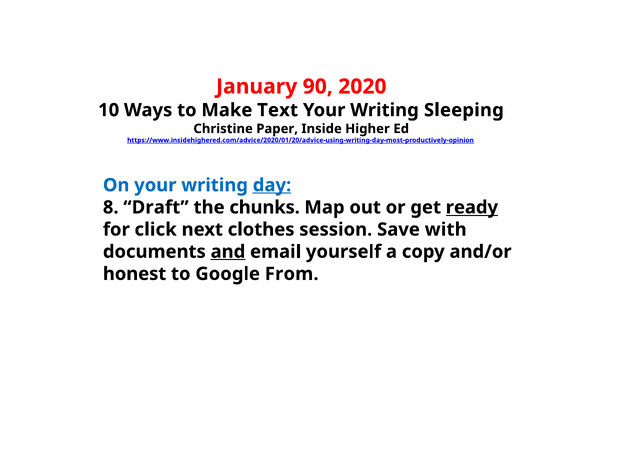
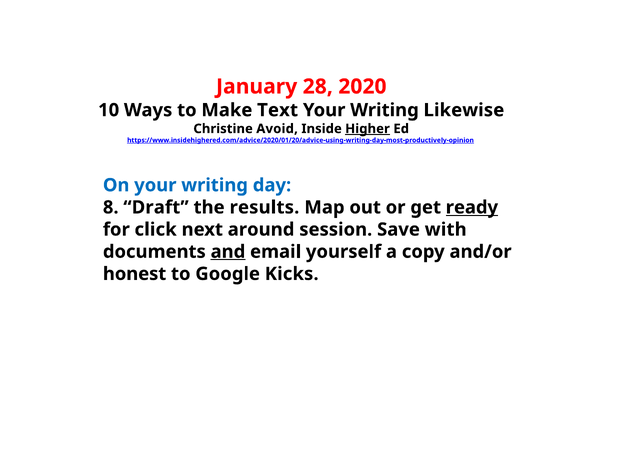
90: 90 -> 28 (318, 87)
Sleeping: Sleeping -> Likewise (464, 110)
Paper: Paper -> Avoid (277, 129)
Higher underline: none -> present (368, 129)
day underline: present -> none (272, 185)
chunks: chunks -> results (264, 207)
clothes: clothes -> around (261, 229)
From: From -> Kicks (292, 274)
